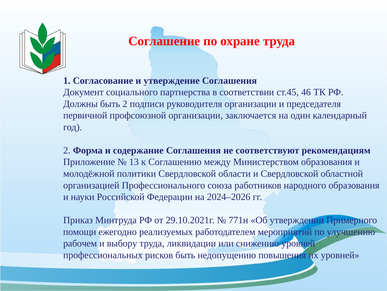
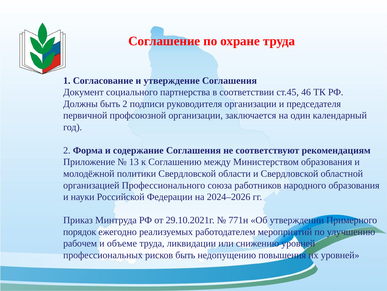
помощи: помощи -> порядок (80, 231)
выбору: выбору -> объеме (122, 243)
